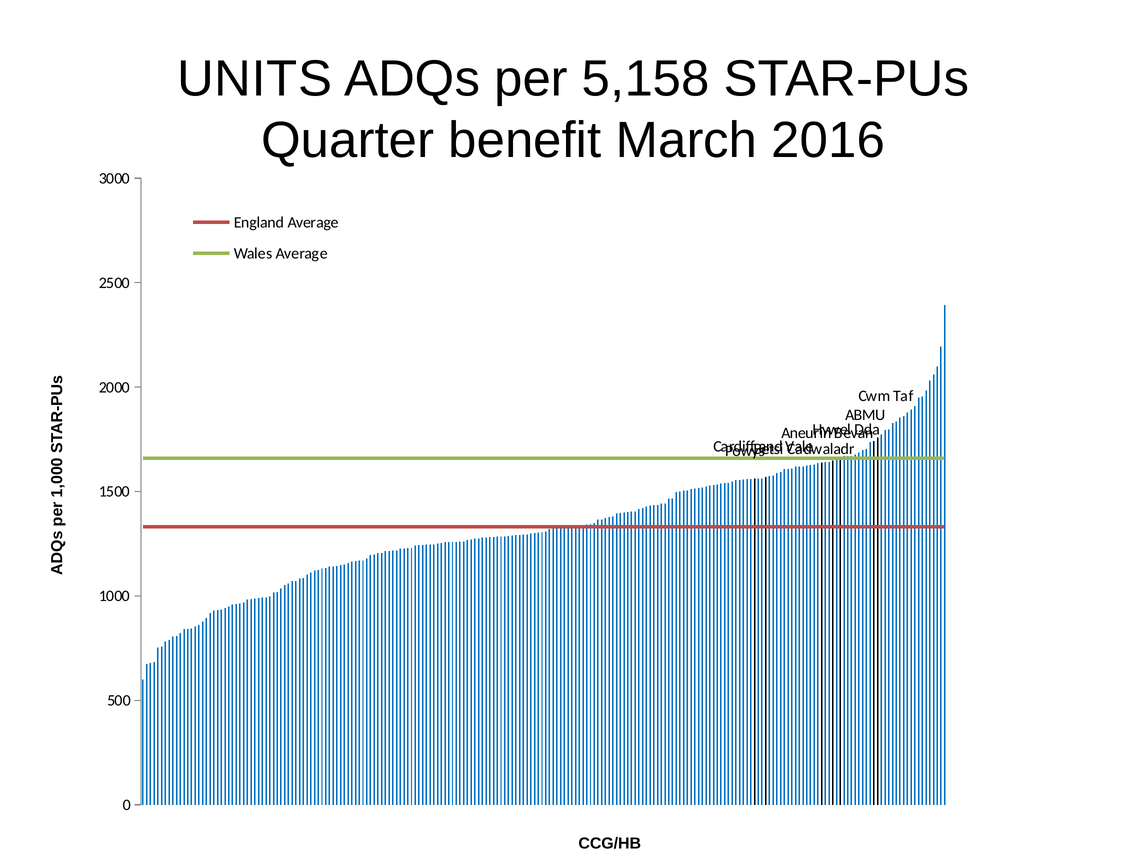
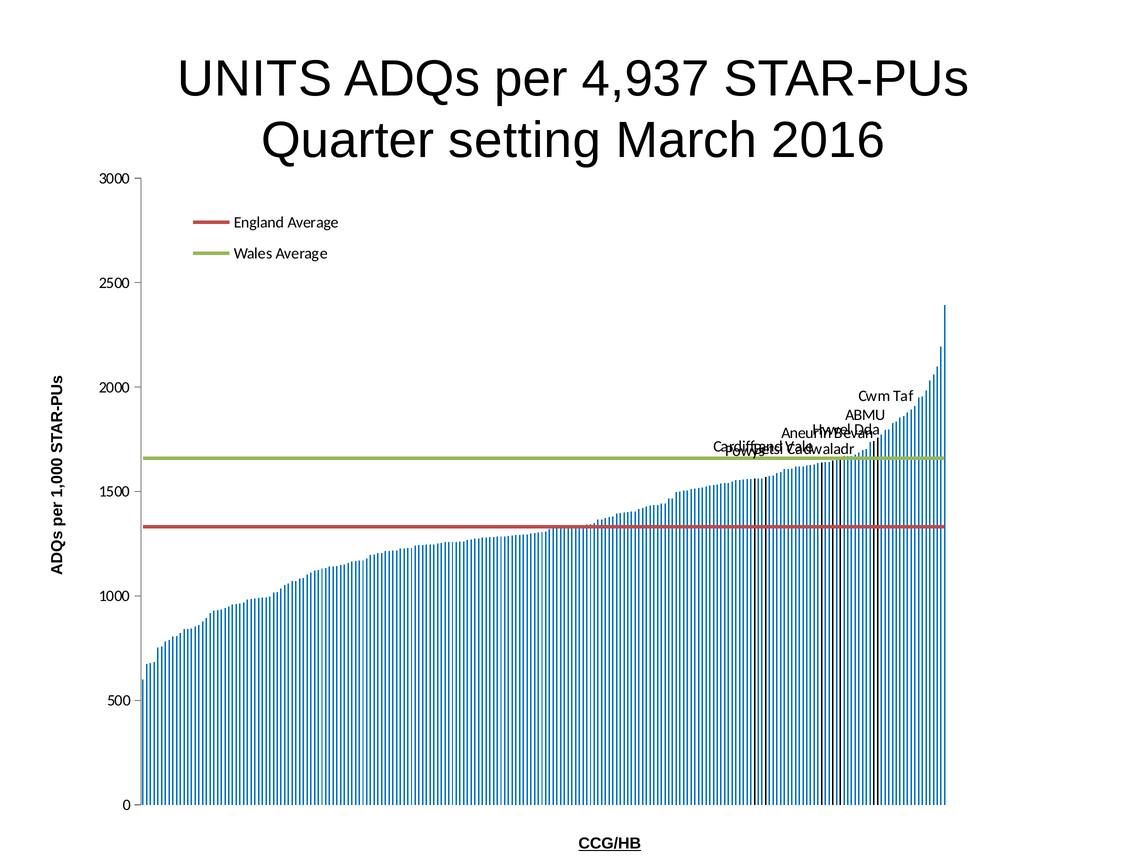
5,158: 5,158 -> 4,937 (646, 79)
benefit: benefit -> setting (525, 140)
CCG/HB underline: none -> present (610, 844)
